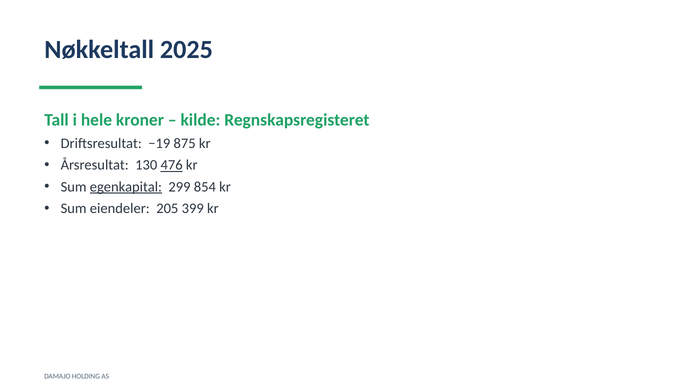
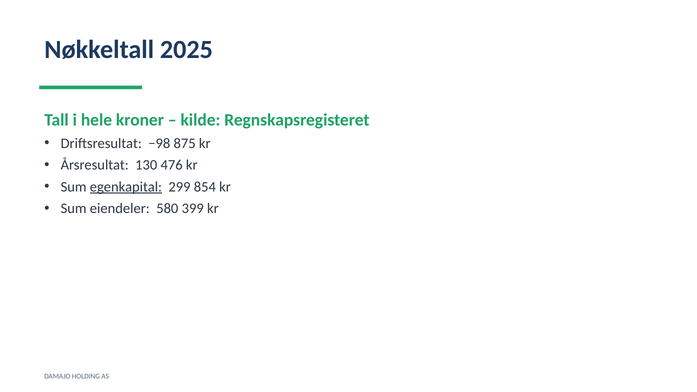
−19: −19 -> −98 (159, 143)
476 underline: present -> none (172, 165)
205: 205 -> 580 (167, 209)
